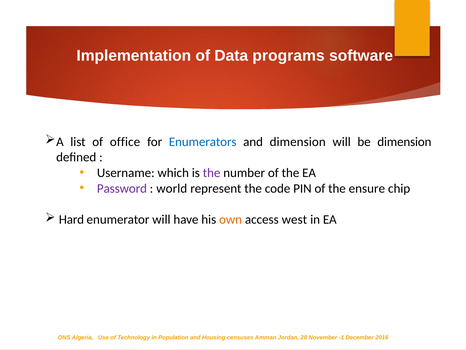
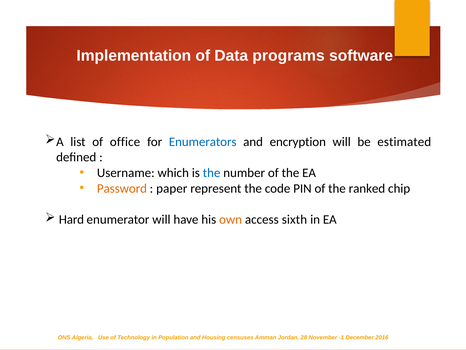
and dimension: dimension -> encryption (298, 142)
be dimension: dimension -> estimated (404, 142)
the colour: purple -> blue (212, 173)
Password colour: purple -> orange (122, 188)
world: world -> paper (172, 188)
ensure: ensure -> ranked (367, 188)
west: west -> sixth (294, 219)
